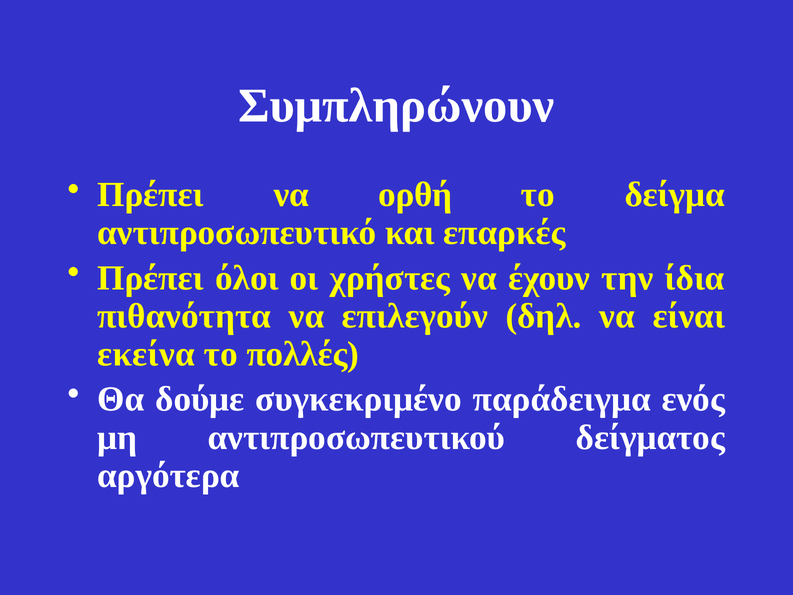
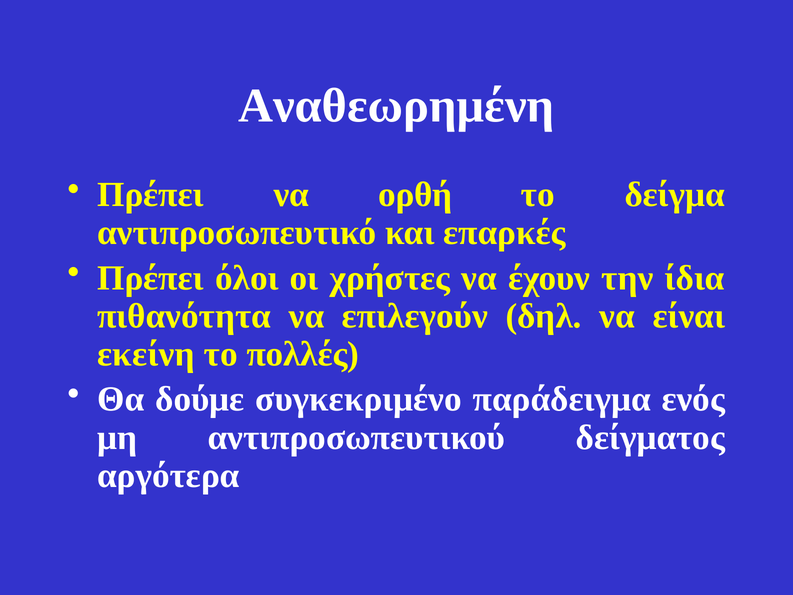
Συμπληρώνουν: Συμπληρώνουν -> Αναθεωρημένη (396, 106)
εκείνα: εκείνα -> εκείνη (146, 354)
